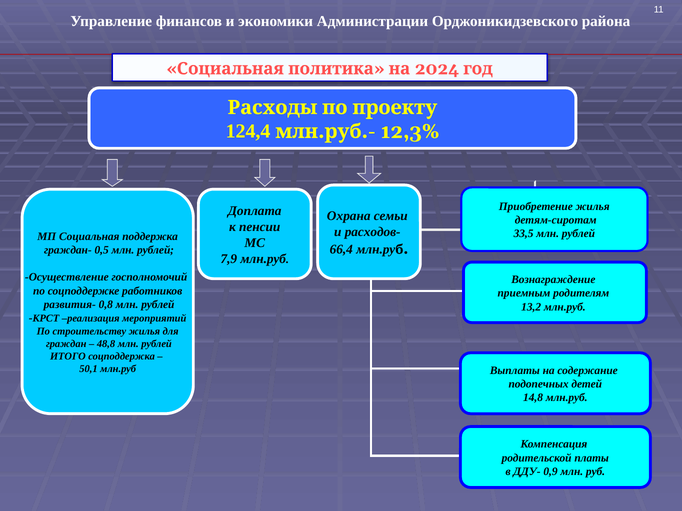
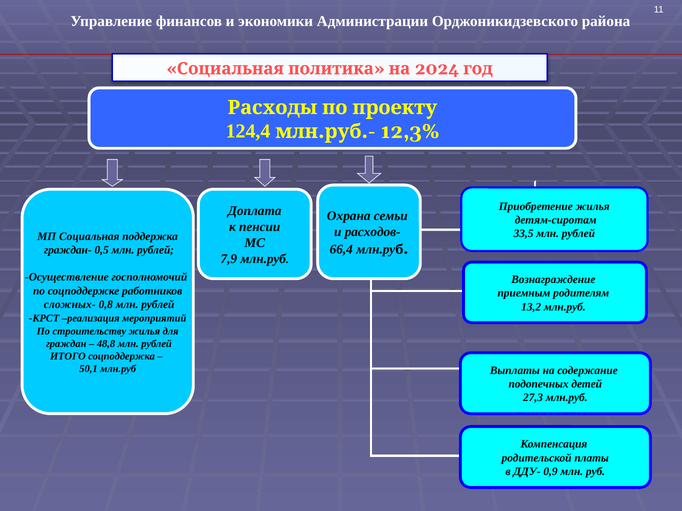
развития-: развития- -> сложных- (70, 305)
14,8: 14,8 -> 27,3 (533, 398)
